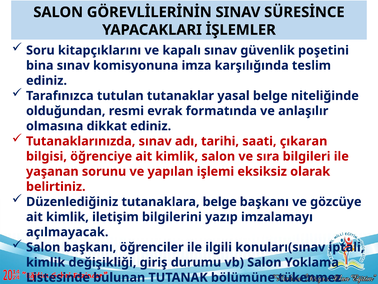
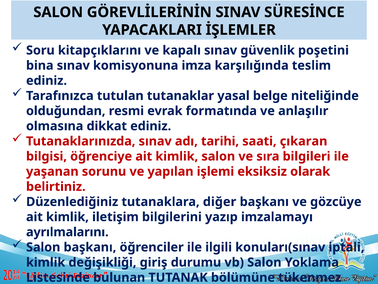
tutanaklara belge: belge -> diğer (220, 201)
açılmayacak: açılmayacak -> ayrılmalarını (67, 232)
